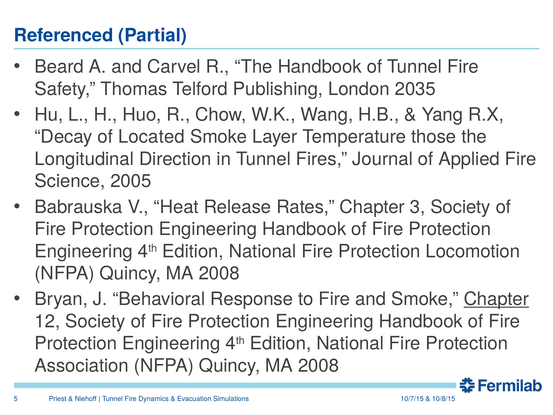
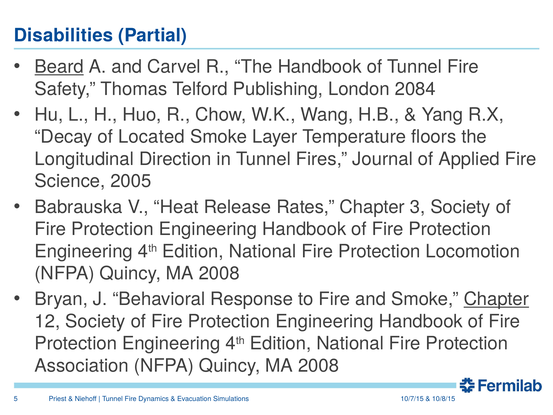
Referenced: Referenced -> Disabilities (63, 35)
Beard underline: none -> present (59, 67)
2035: 2035 -> 2084 (415, 89)
those: those -> floors (434, 137)
